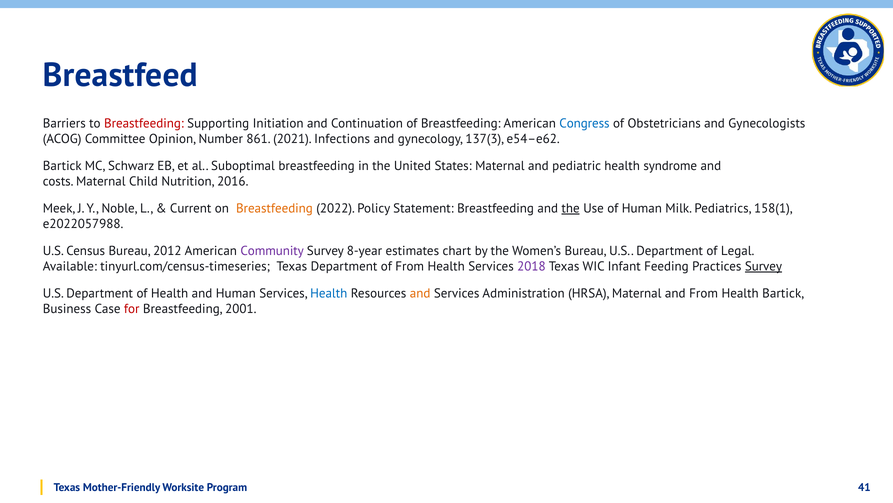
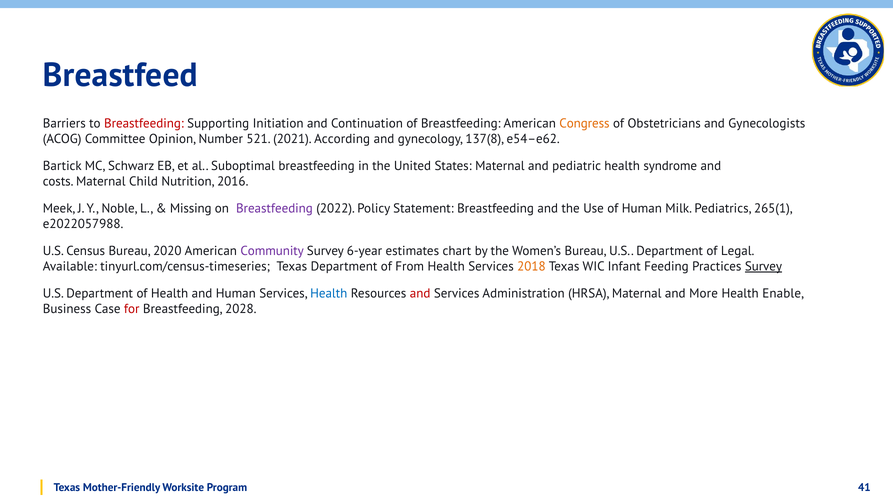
Congress colour: blue -> orange (584, 123)
861: 861 -> 521 (259, 139)
Infections: Infections -> According (342, 139)
137(3: 137(3 -> 137(8 (485, 139)
Current: Current -> Missing (191, 208)
Breastfeeding colour: orange -> purple (274, 208)
the underline: present -> none (571, 208)
158(1: 158(1 -> 265(1 (773, 208)
2012: 2012 -> 2020 (167, 250)
8-year: 8-year -> 6-year (364, 250)
2018 colour: purple -> orange (531, 266)
and colour: orange -> red (420, 293)
and From: From -> More (704, 293)
Health Bartick: Bartick -> Enable (783, 293)
2001: 2001 -> 2028 (241, 309)
